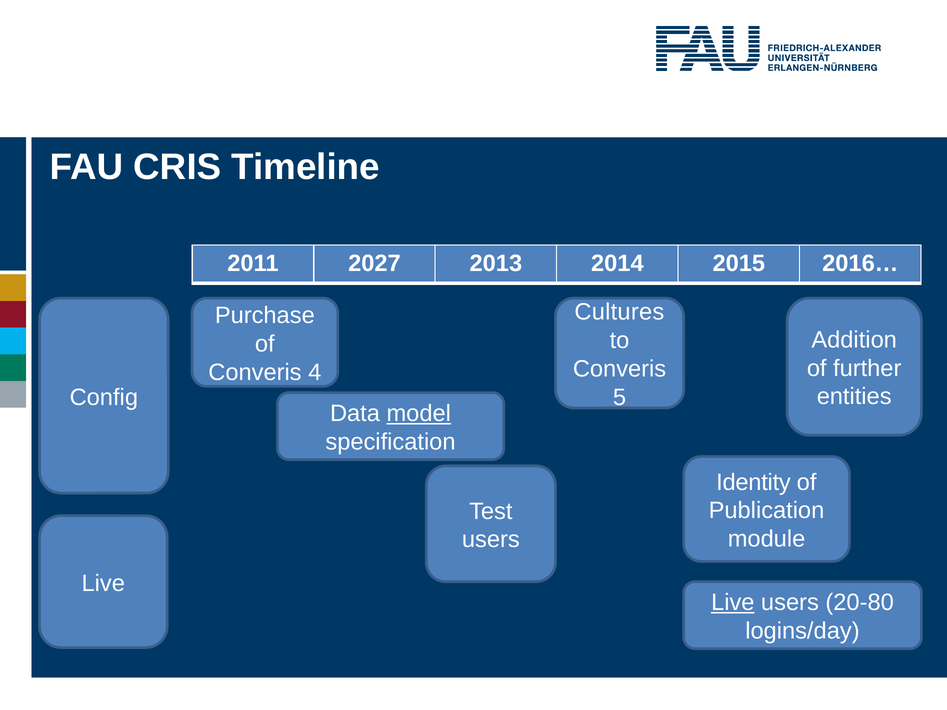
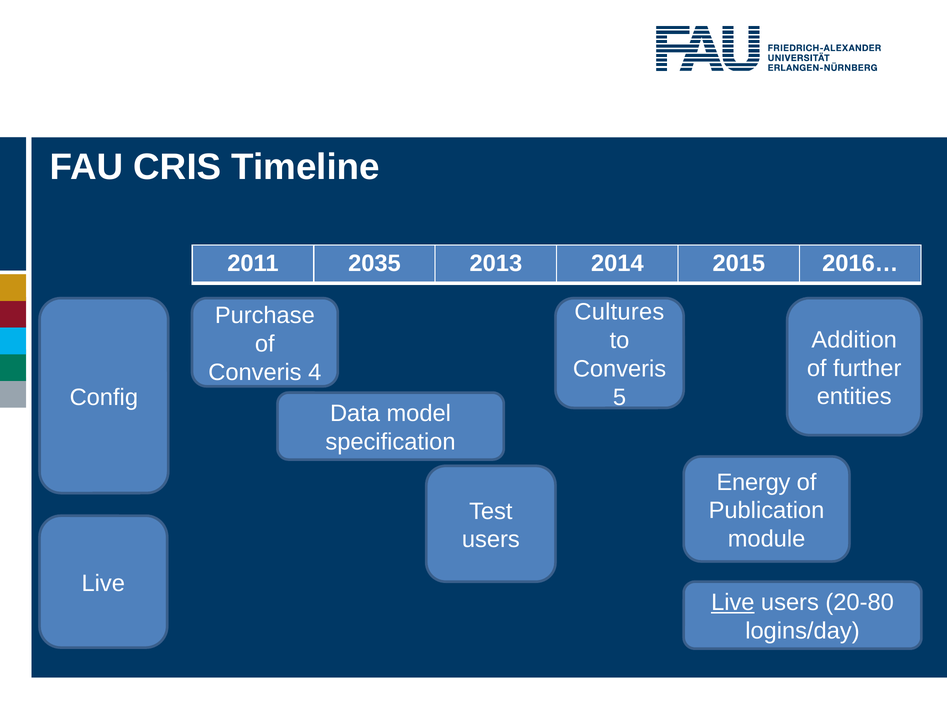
2027: 2027 -> 2035 (374, 263)
model underline: present -> none (419, 414)
Identity: Identity -> Energy (753, 482)
